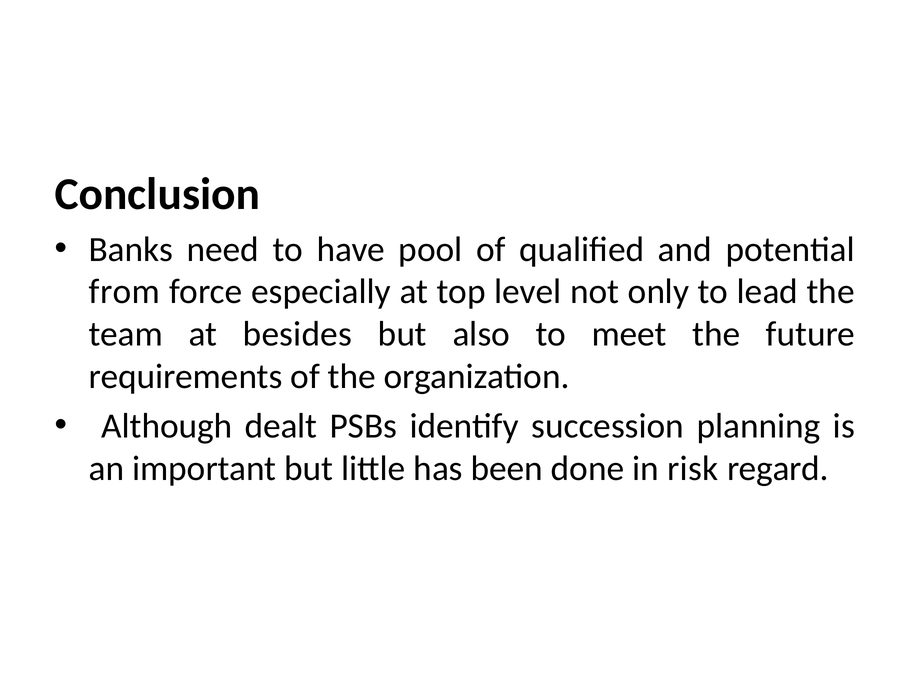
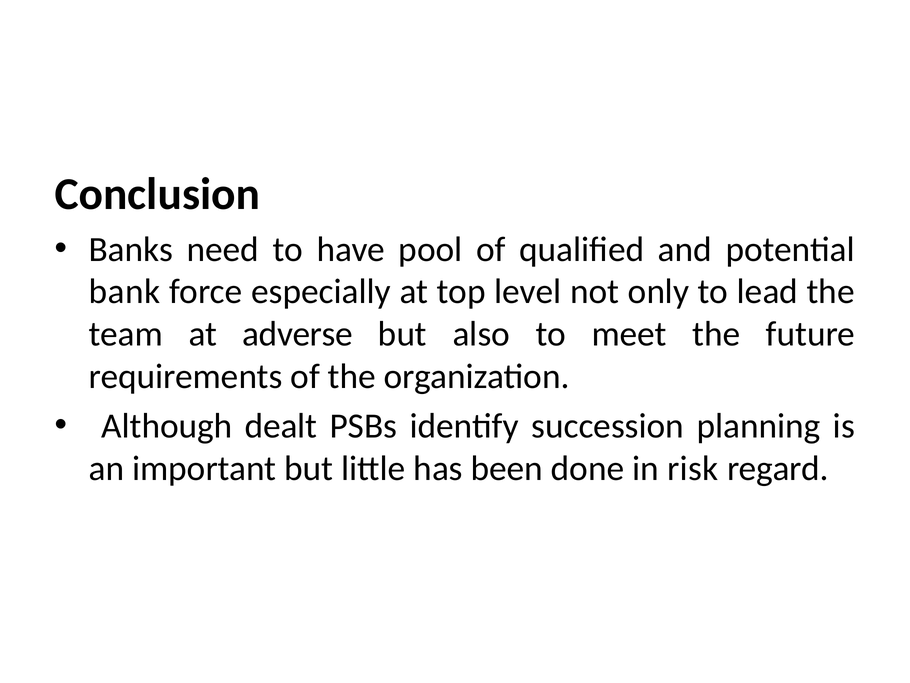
from: from -> bank (125, 292)
besides: besides -> adverse (298, 334)
